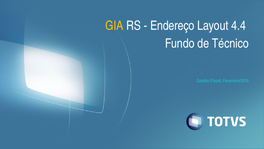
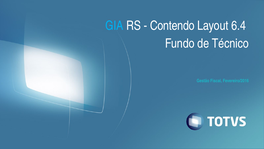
GIA colour: yellow -> light blue (114, 25)
Endereço: Endereço -> Contendo (172, 25)
4.4: 4.4 -> 6.4 (239, 25)
